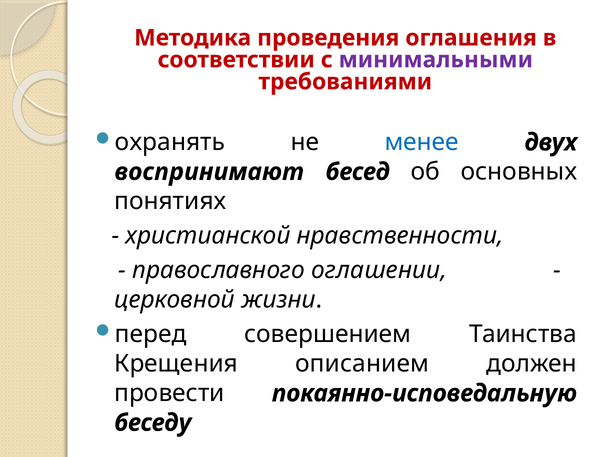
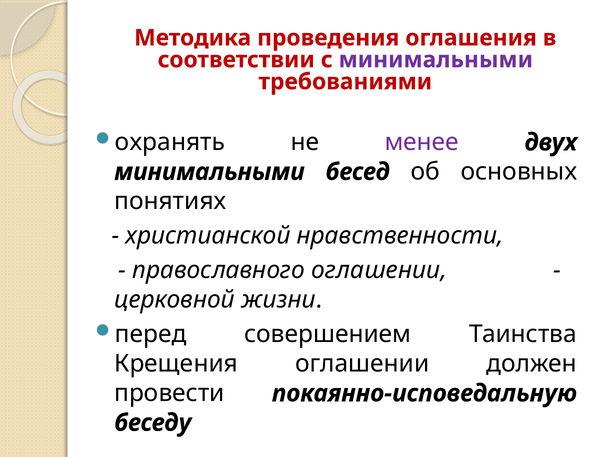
менее colour: blue -> purple (422, 142)
воспринимают: воспринимают -> минимальными (209, 172)
Крещения описанием: описанием -> оглашении (362, 364)
